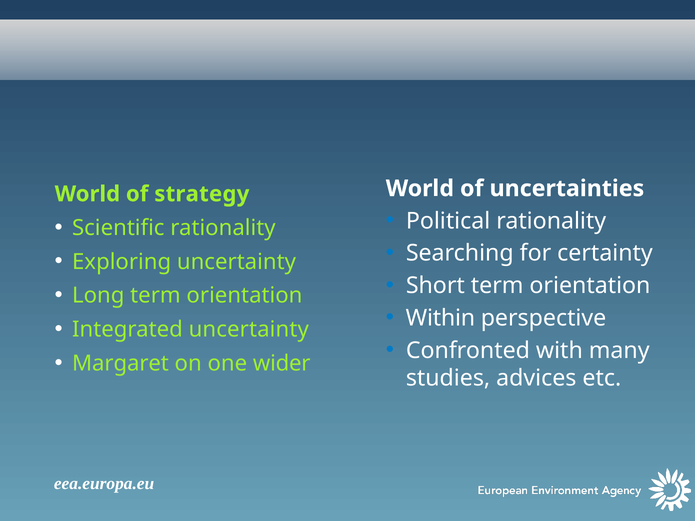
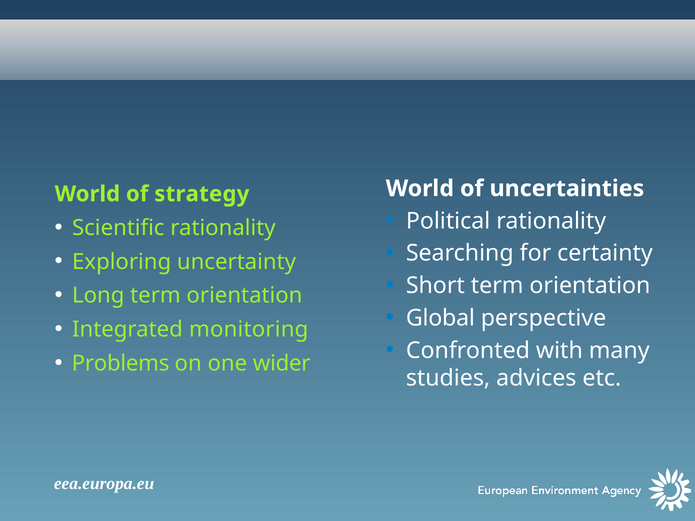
Within: Within -> Global (440, 318)
Integrated uncertainty: uncertainty -> monitoring (249, 330)
Margaret: Margaret -> Problems (121, 364)
